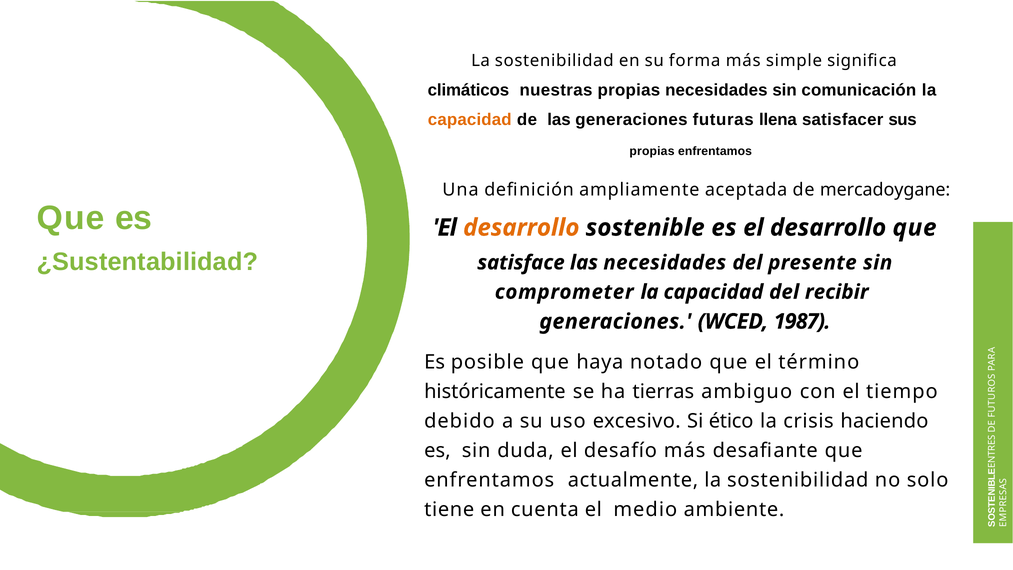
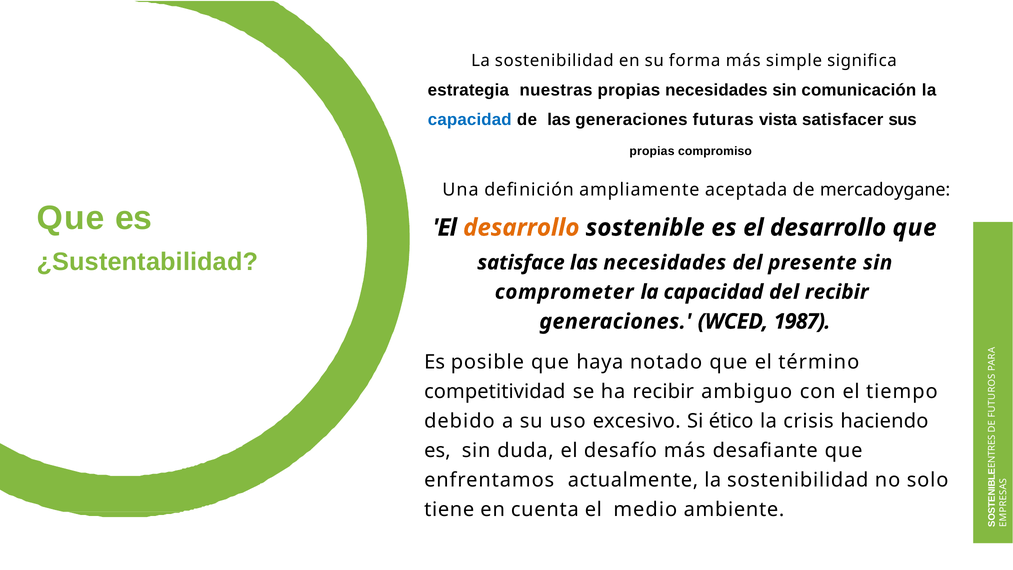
climáticos: climáticos -> estrategia (468, 90)
capacidad colour: orange -> blue (470, 120)
llena: llena -> vista (778, 120)
propias enfrentamos: enfrentamos -> compromiso (715, 151)
históricamente: históricamente -> competitividad (495, 391)
ha tierras: tierras -> recibir (663, 391)
